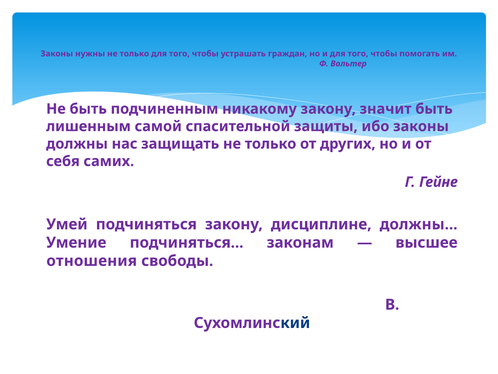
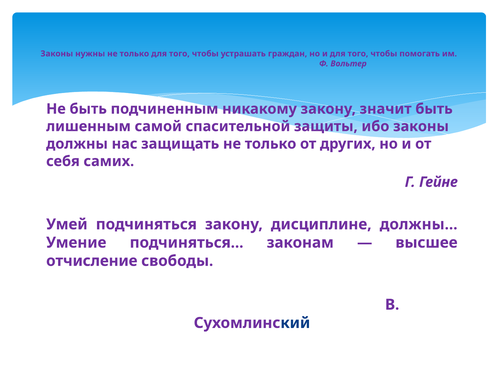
отношения: отношения -> отчисление (92, 261)
